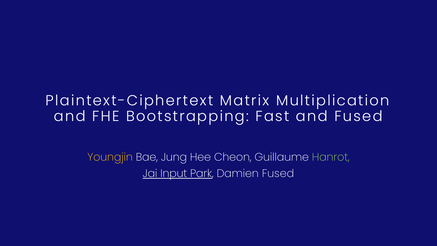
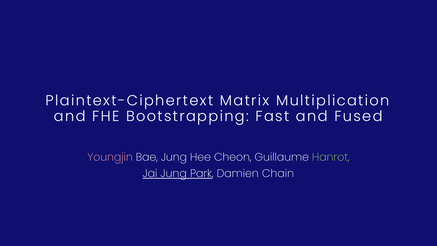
Youngjin colour: yellow -> pink (110, 157)
Jai Input: Input -> Jung (174, 173)
Damien Fused: Fused -> Chain (278, 173)
